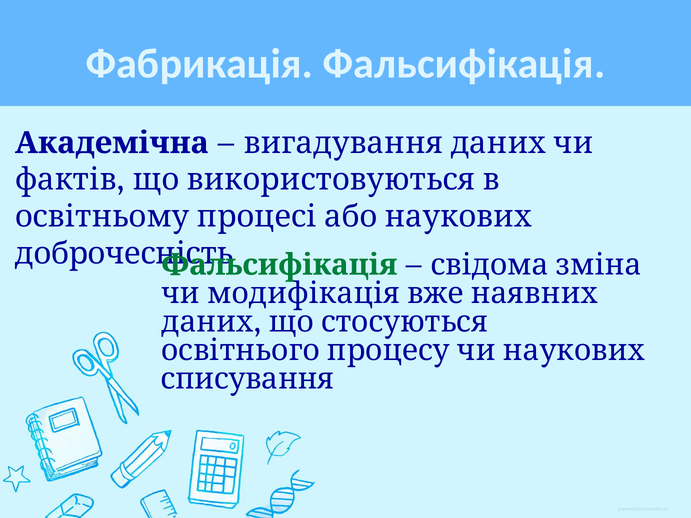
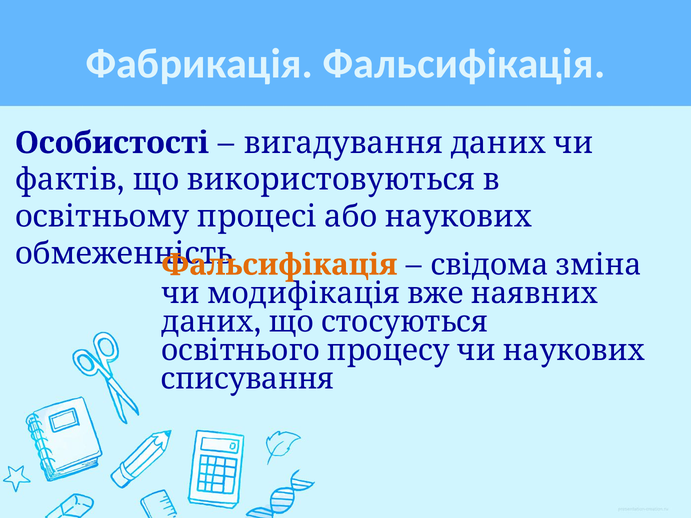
Академічна: Академічна -> Особистості (112, 143)
доброчесність: доброчесність -> обмеженність (124, 254)
Фальсифікація colour: green -> orange (279, 265)
